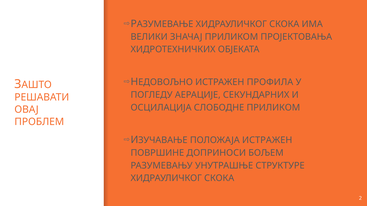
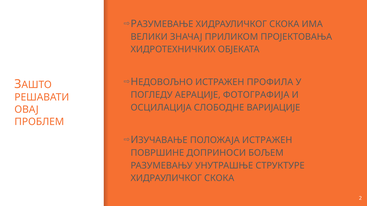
СЕКУНДАРНИХ: СЕКУНДАРНИХ -> ФОТОГРАФИЈА (256, 95)
СЛОБОДНЕ ПРИЛИКОМ: ПРИЛИКОМ -> ВАРИЈАЦИЈЕ (273, 108)
